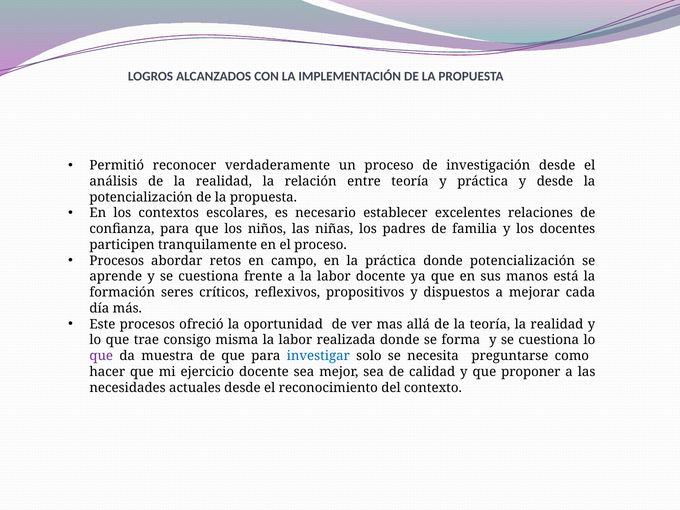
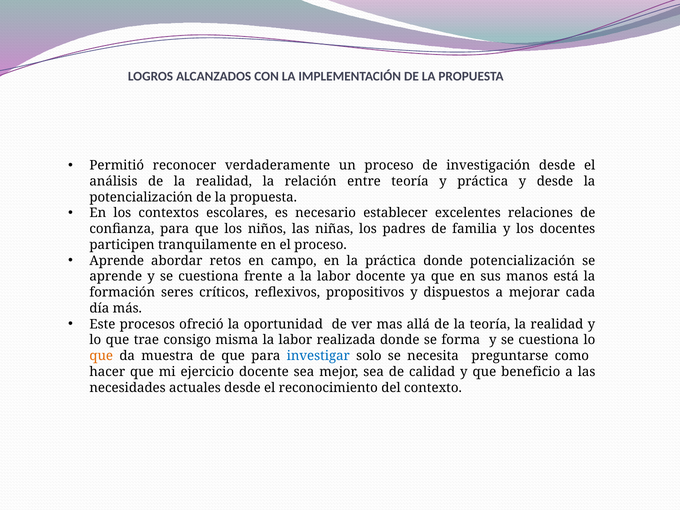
Procesos: Procesos -> Aprende (117, 261)
que colour: purple -> orange (101, 356)
proponer: proponer -> beneficio (531, 372)
